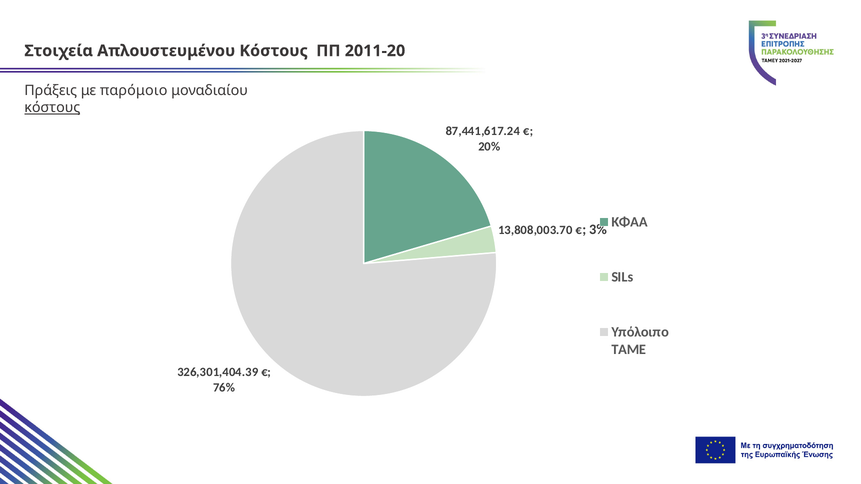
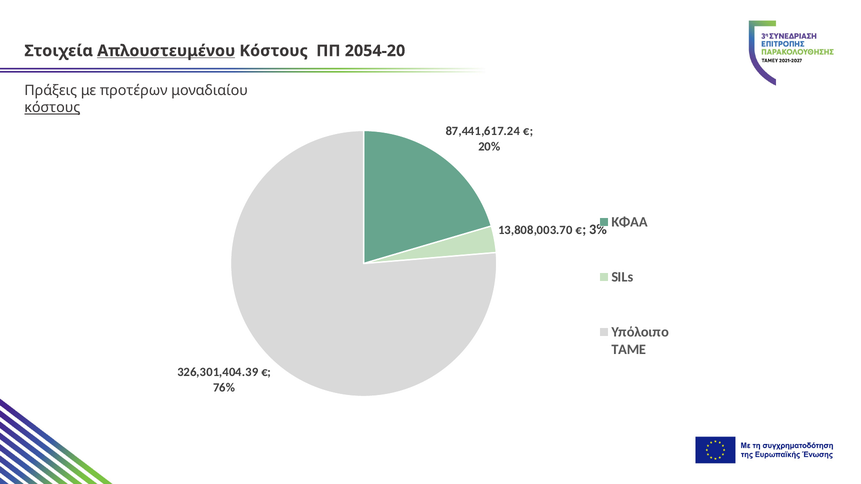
Απλουστευμένου underline: none -> present (166, 51)
2011-20: 2011-20 -> 2054-20 (375, 51)
παρόμοιο: παρόμοιο -> προτέρων (134, 91)
